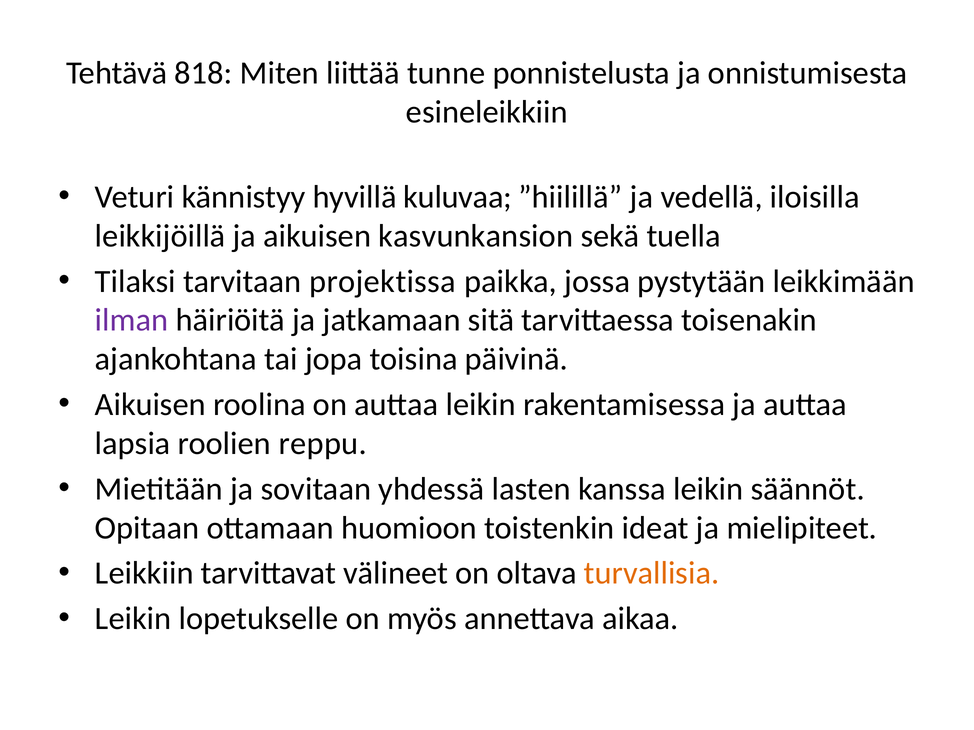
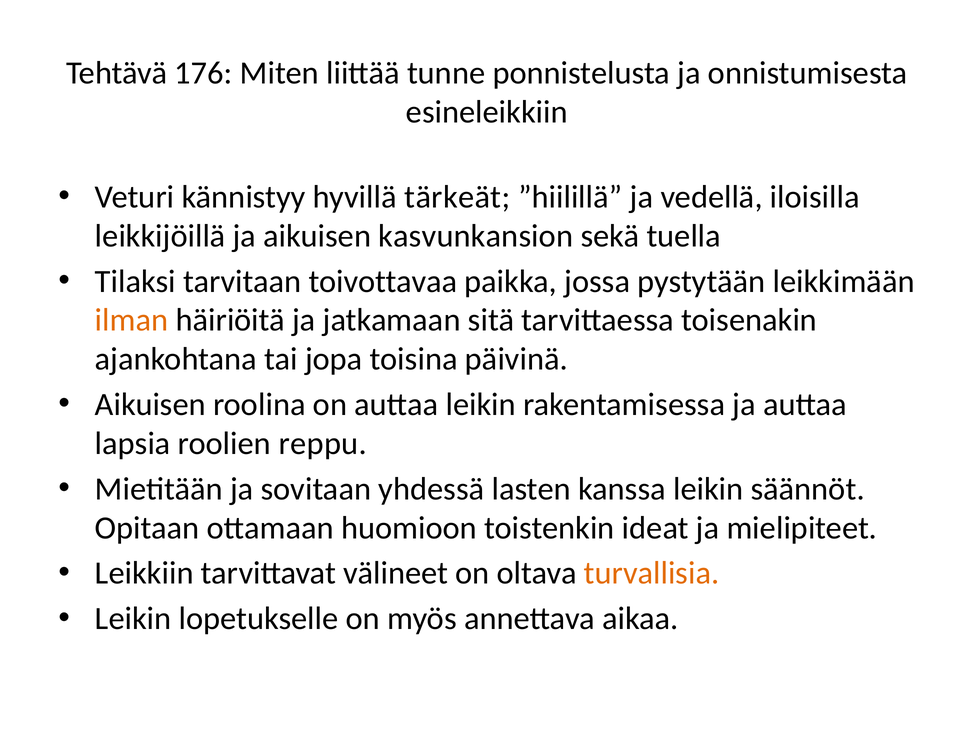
818: 818 -> 176 (203, 73)
kuluvaa: kuluvaa -> tärkeät (457, 197)
projektissa: projektissa -> toivottavaa (383, 281)
ilman colour: purple -> orange (132, 320)
